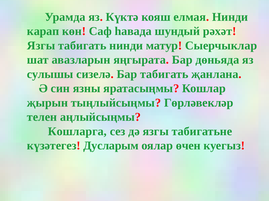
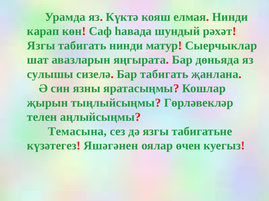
Кошларга: Кошларга -> Темасына (77, 132)
Дусларым: Дусларым -> Яшәгәнен (111, 146)
